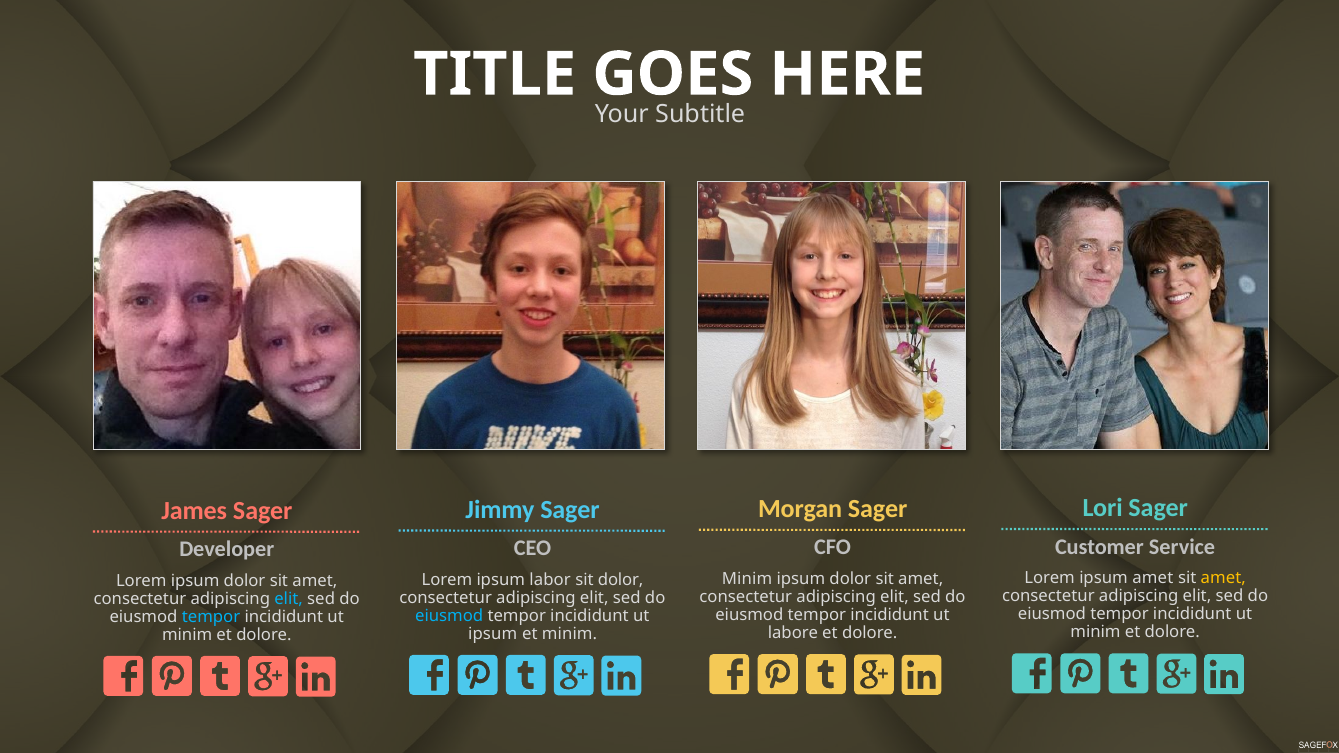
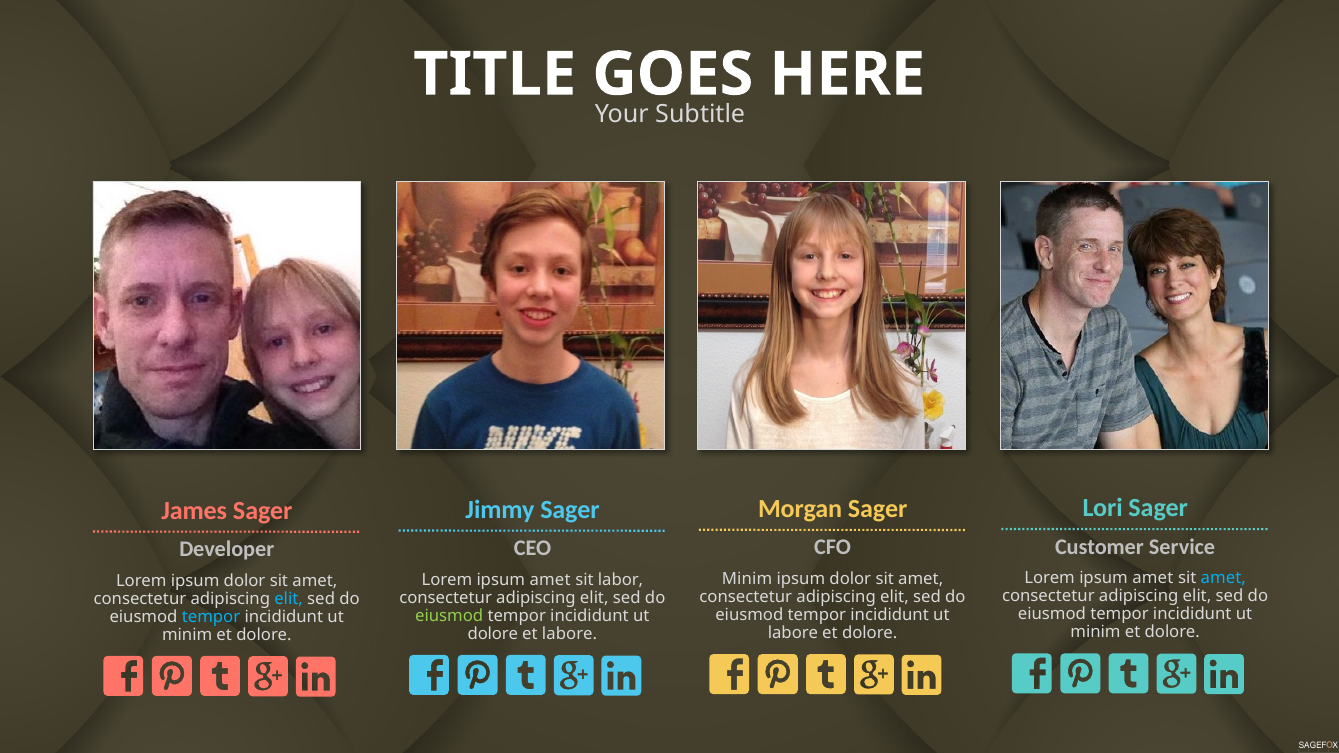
amet colour: yellow -> light blue (1223, 578)
labor: labor -> amet (550, 580)
sit dolor: dolor -> labor (621, 580)
eiusmod colour: light blue -> light green (449, 616)
ipsum: ipsum -> dolore (493, 634)
et minim: minim -> labore (570, 634)
